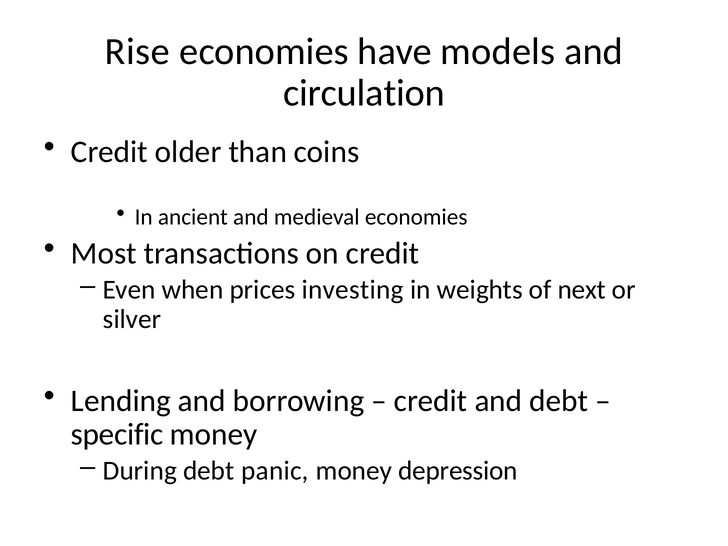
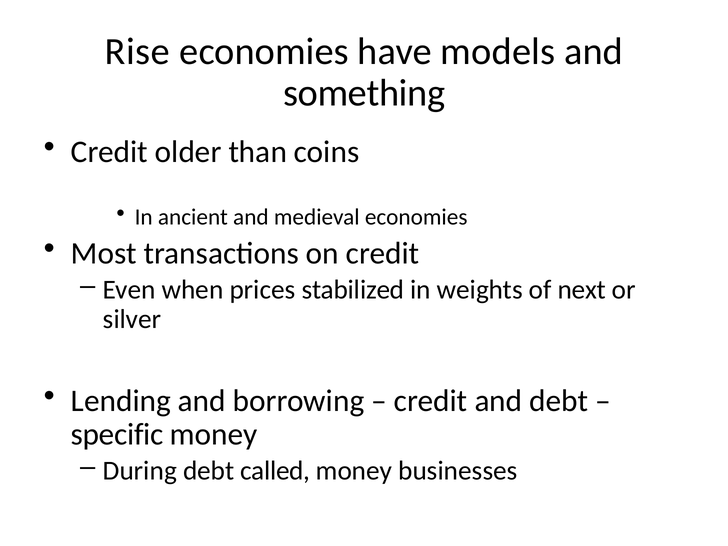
circulation: circulation -> something (364, 93)
investing: investing -> stabilized (353, 290)
panic: panic -> called (275, 471)
depression: depression -> businesses (458, 471)
